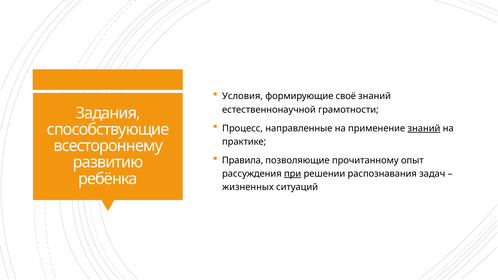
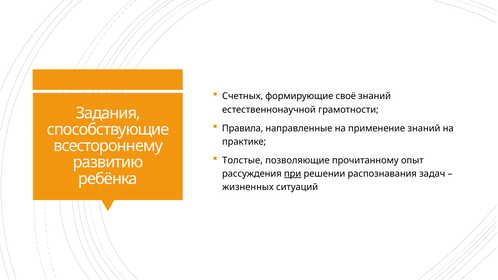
Условия: Условия -> Счетных (243, 96)
Процесс: Процесс -> Правила (243, 128)
знаний underline: present -> none (424, 128)
Правила: Правила -> Толстые (243, 160)
